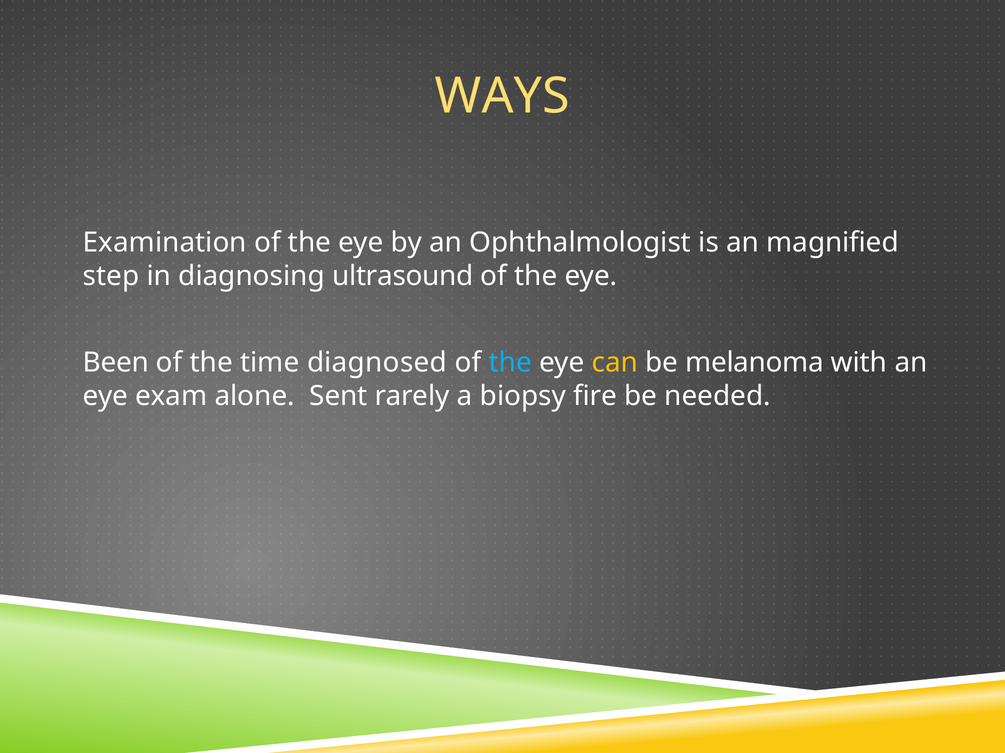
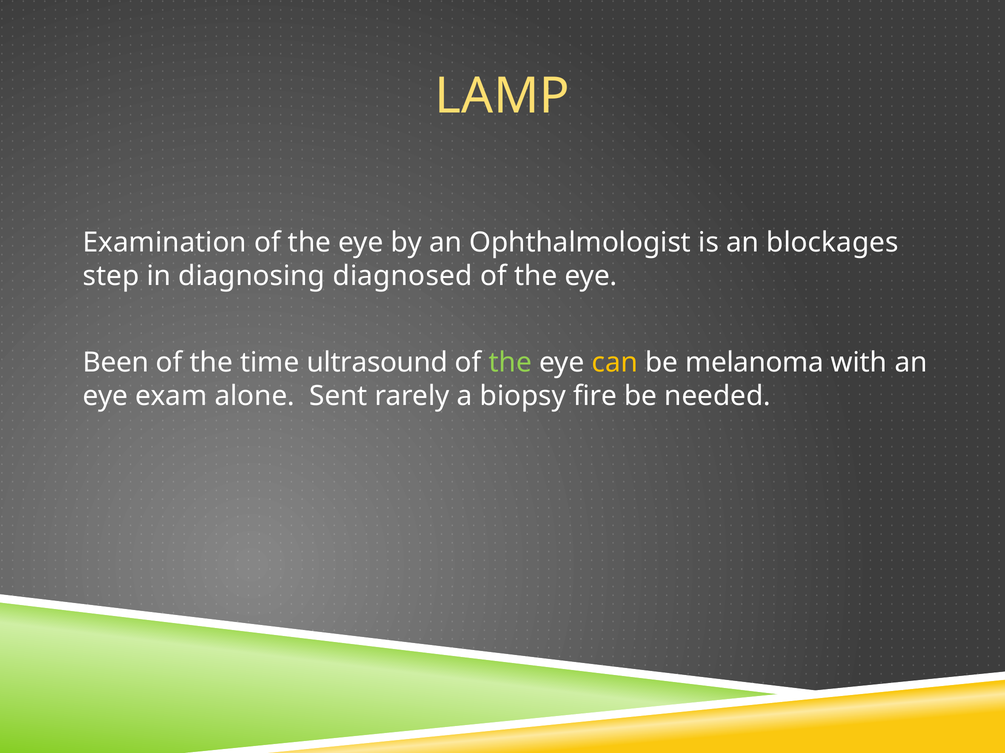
WAYS: WAYS -> LAMP (502, 96)
magnified: magnified -> blockages (832, 243)
ultrasound: ultrasound -> diagnosed (403, 276)
diagnosed: diagnosed -> ultrasound (377, 363)
the colour: light blue -> light green (510, 363)
